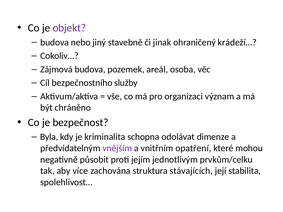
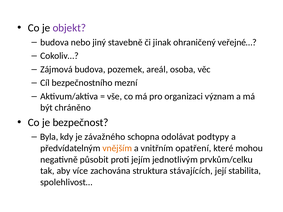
krádeží…: krádeží… -> veřejné… (237, 42)
služby: služby -> mezní (126, 83)
kriminalita: kriminalita -> závažného (105, 137)
dimenze: dimenze -> podtypy (213, 137)
vnějším colour: purple -> orange (117, 148)
